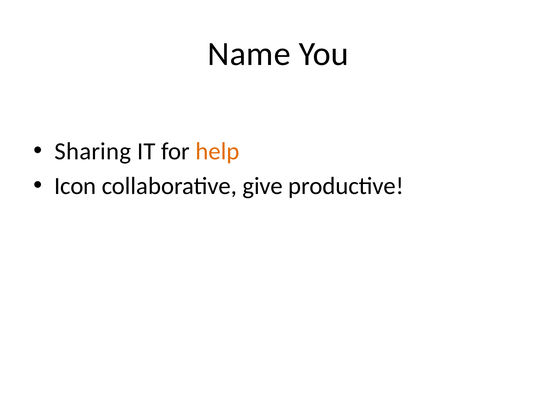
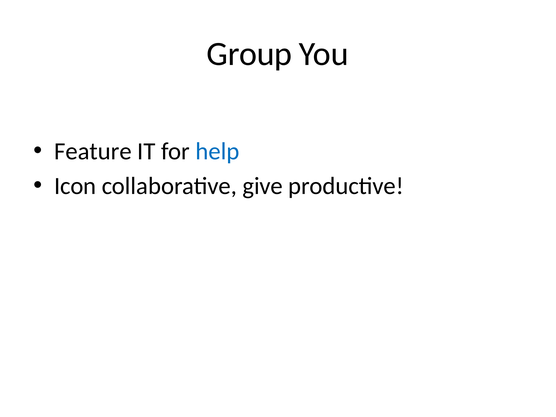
Name: Name -> Group (249, 54)
Sharing: Sharing -> Feature (93, 151)
help colour: orange -> blue (217, 151)
